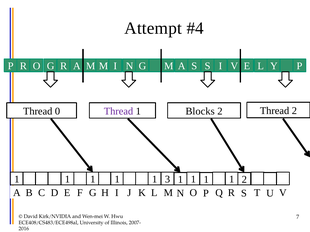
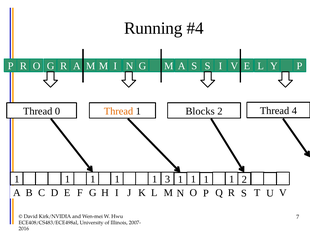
Attempt: Attempt -> Running (153, 28)
Thread colour: purple -> orange (119, 111)
Thread 2: 2 -> 4 (294, 111)
